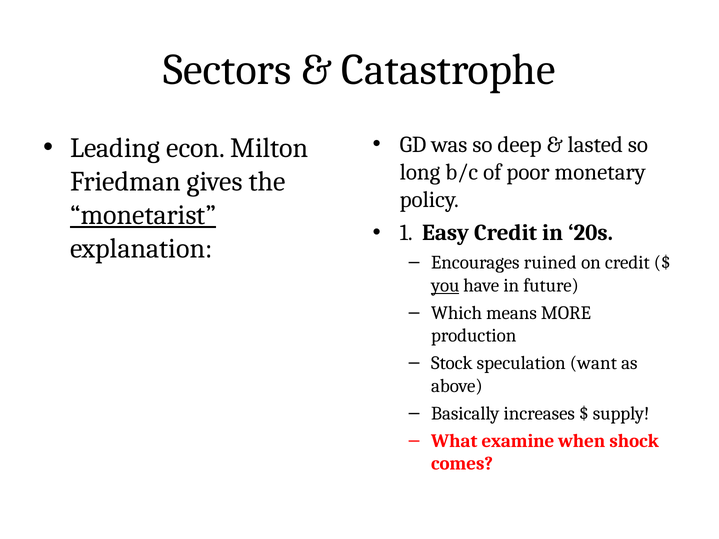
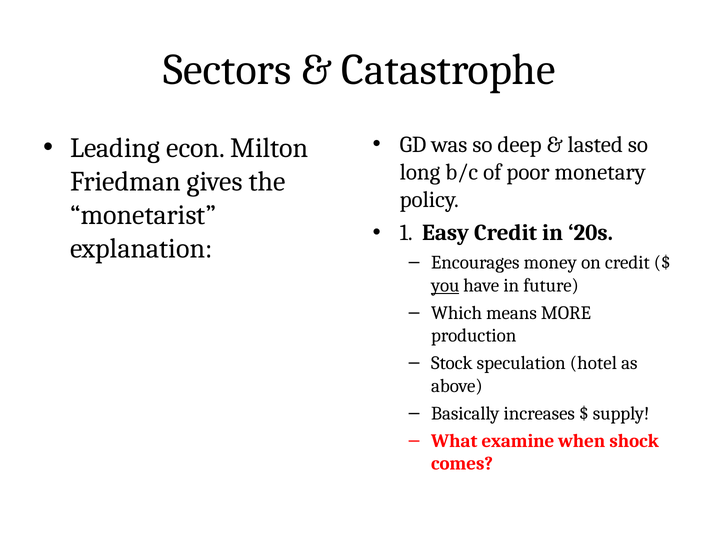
monetarist underline: present -> none (143, 215)
ruined: ruined -> money (550, 263)
want: want -> hotel (593, 363)
